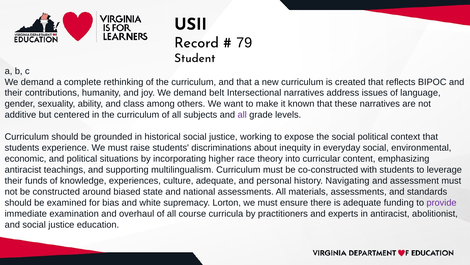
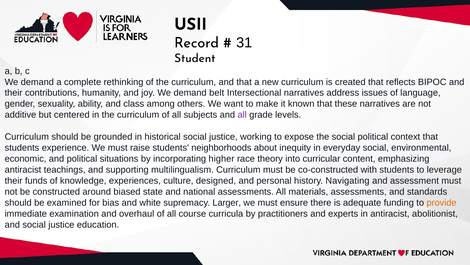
79: 79 -> 31 (244, 43)
discriminations: discriminations -> neighborhoods (221, 148)
culture adequate: adequate -> designed (216, 181)
Lorton: Lorton -> Larger (227, 202)
provide colour: purple -> orange (442, 202)
